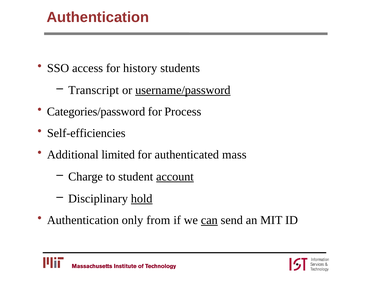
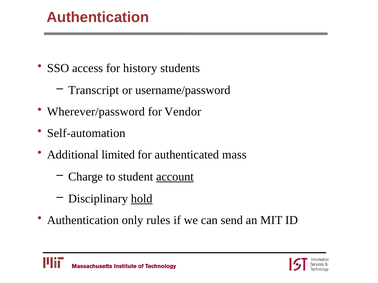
username/password underline: present -> none (183, 90)
Categories/password: Categories/password -> Wherever/password (96, 112)
Process: Process -> Vendor (183, 112)
Self-efficiencies: Self-efficiencies -> Self-automation (86, 133)
from: from -> rules (158, 221)
can underline: present -> none (209, 221)
